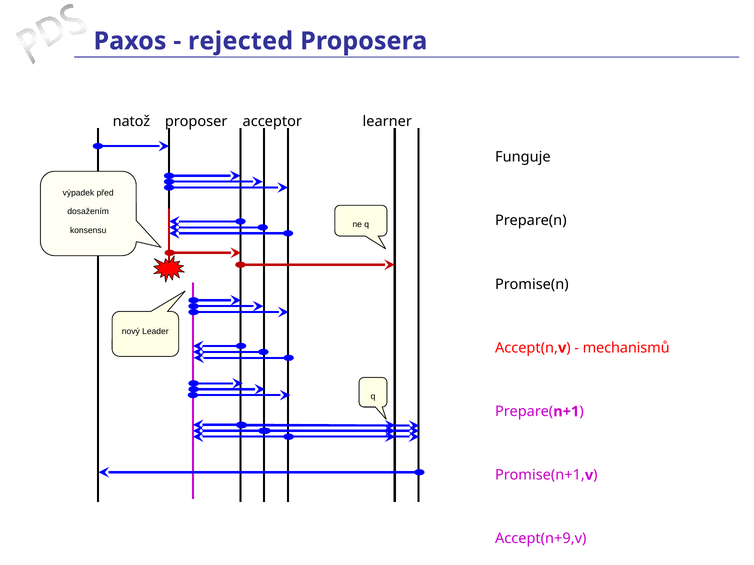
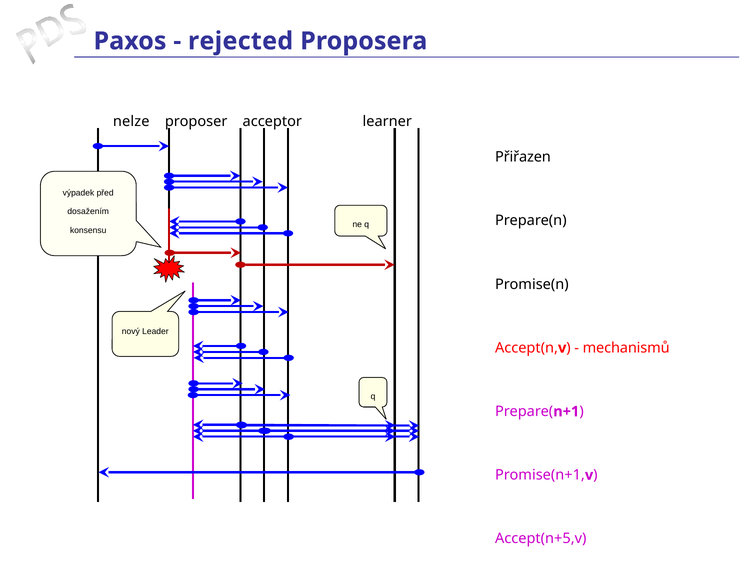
natož: natož -> nelze (131, 121)
Funguje: Funguje -> Přiřazen (523, 157)
Accept(n+9,v: Accept(n+9,v -> Accept(n+5,v (541, 539)
